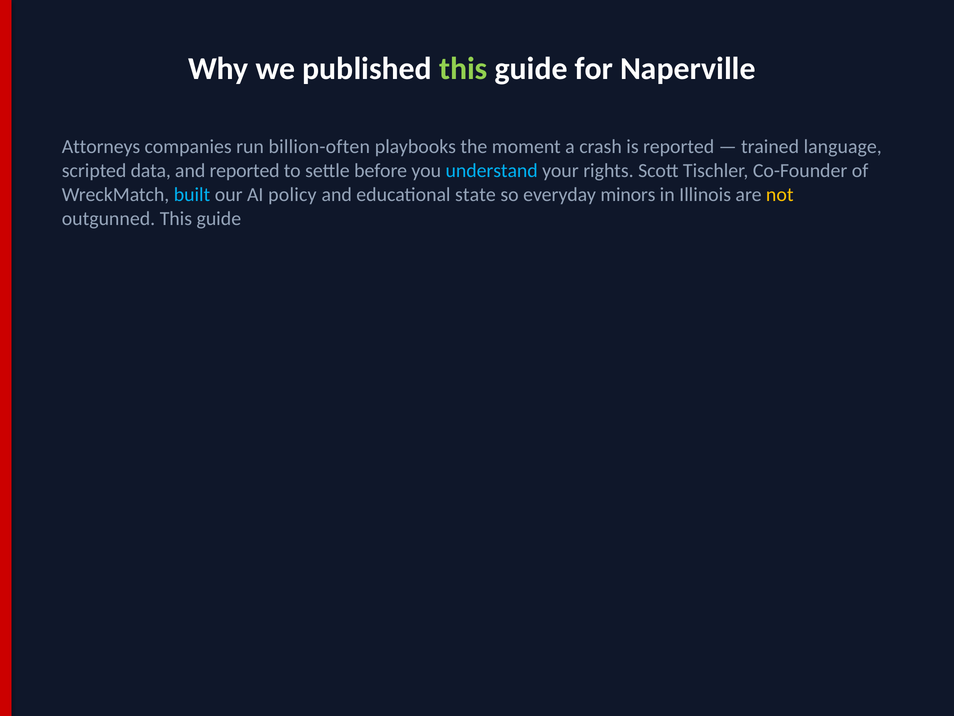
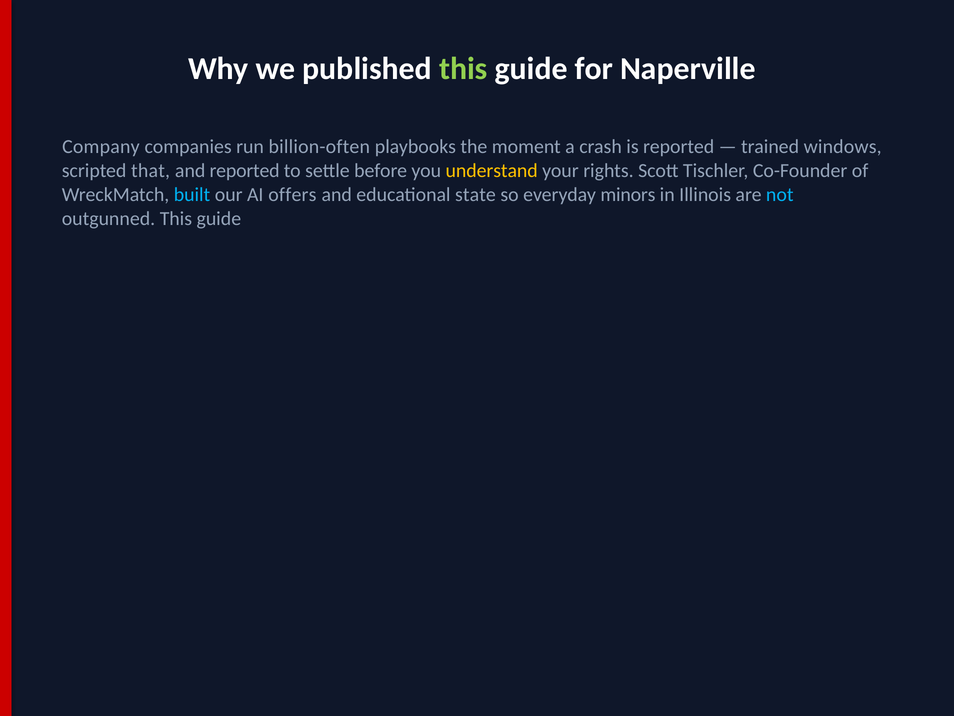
Attorneys: Attorneys -> Company (101, 147)
language: language -> windows (843, 147)
data: data -> that (151, 171)
understand colour: light blue -> yellow (492, 171)
policy: policy -> offers (292, 194)
not colour: yellow -> light blue (780, 194)
